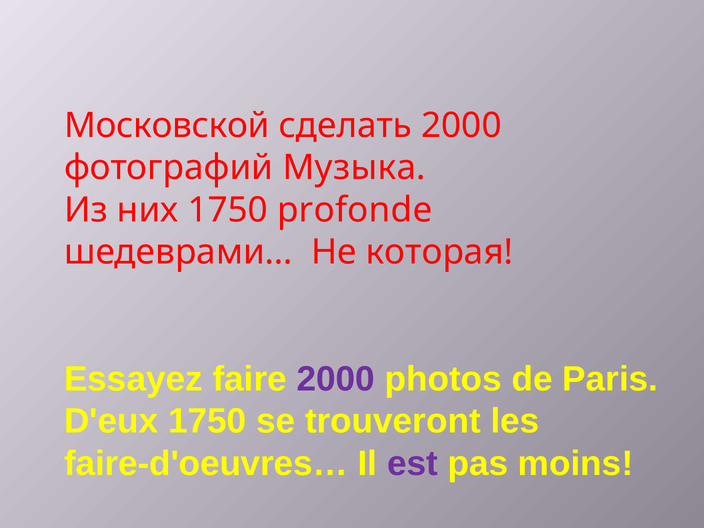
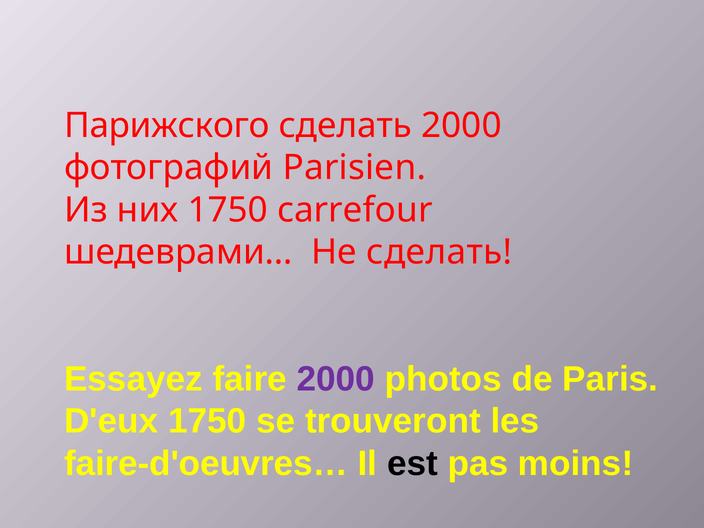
Московской: Московской -> Парижского (167, 126)
Музыка: Музыка -> Parisien (354, 168)
profonde: profonde -> carrefour (355, 210)
Не которая: которая -> сделать (439, 252)
est colour: purple -> black (412, 463)
